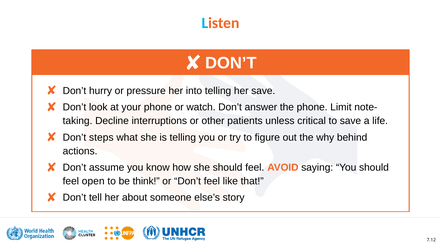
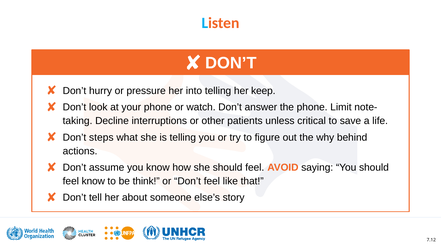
her save: save -> keep (263, 91)
feel open: open -> know (93, 181)
